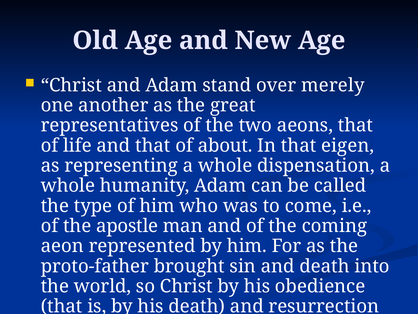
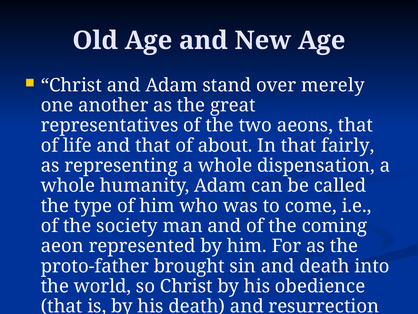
eigen: eigen -> fairly (348, 145)
apostle: apostle -> society (127, 226)
